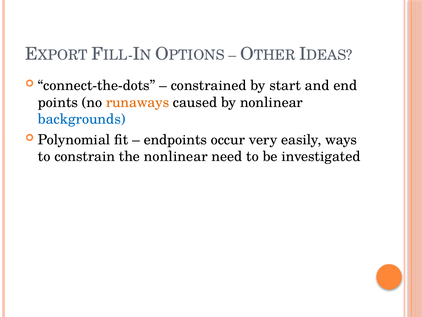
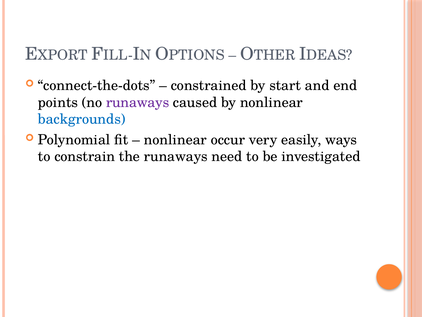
runaways colour: orange -> purple (138, 102)
endpoints: endpoints -> nonlinear (175, 140)
the nonlinear: nonlinear -> runaways (176, 156)
